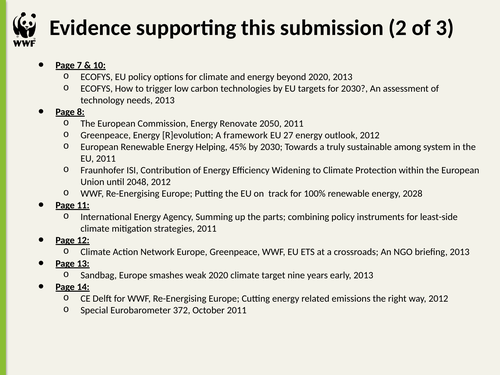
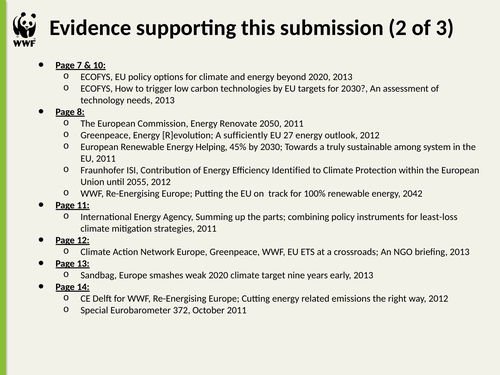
framework: framework -> sufficiently (246, 135)
Widening: Widening -> Identified (291, 170)
2048: 2048 -> 2055 (138, 182)
2028: 2028 -> 2042 (413, 194)
least-side: least-side -> least-loss (439, 217)
